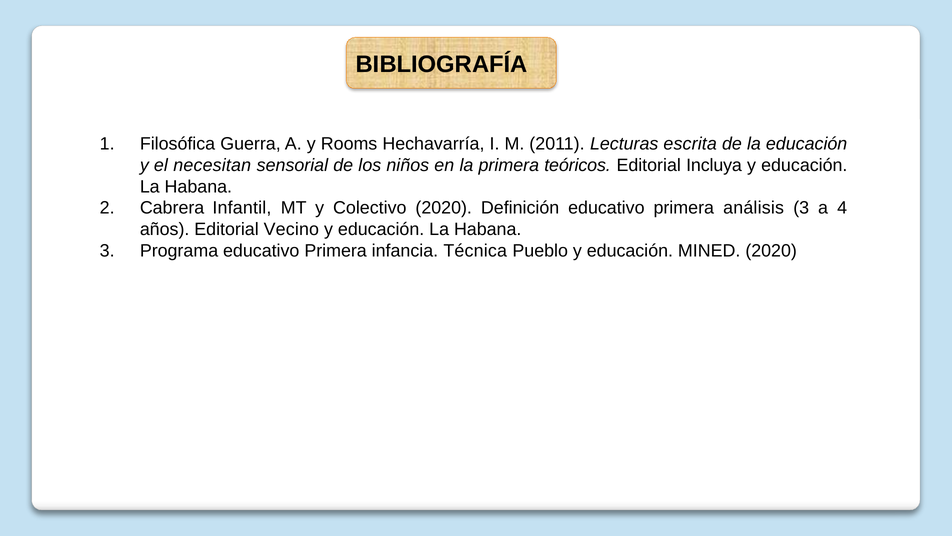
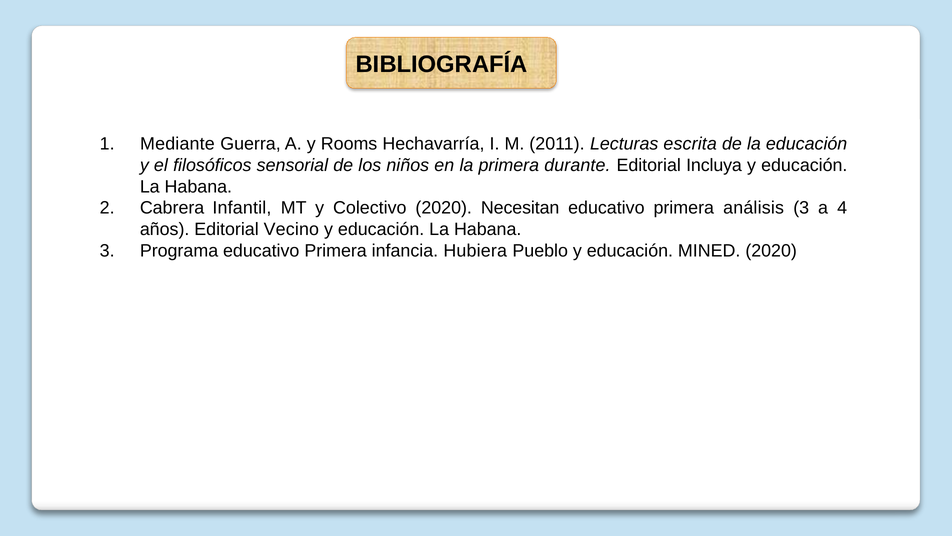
Filosófica: Filosófica -> Mediante (177, 144)
necesitan: necesitan -> filosóficos (212, 165)
teóricos: teóricos -> durante (577, 165)
Definición: Definición -> Necesitan (520, 208)
Técnica: Técnica -> Hubiera (475, 251)
